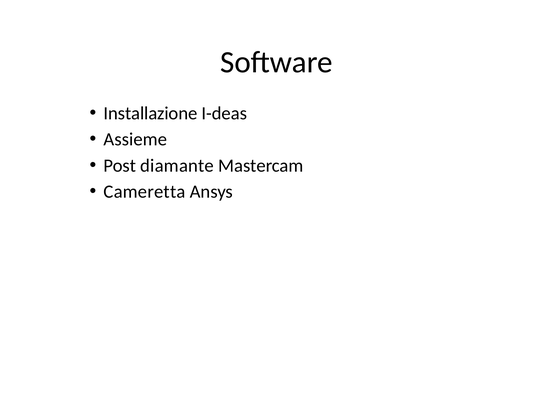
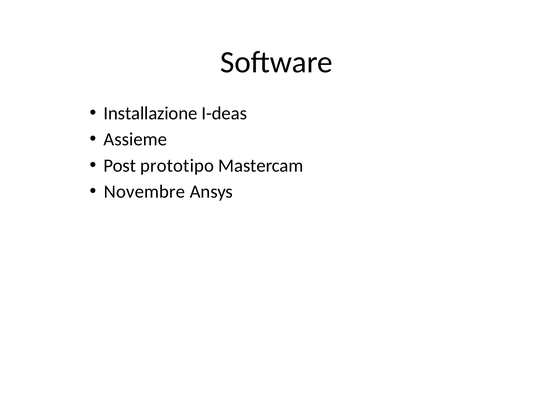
diamante: diamante -> prototipo (177, 166)
Cameretta: Cameretta -> Novembre (145, 192)
